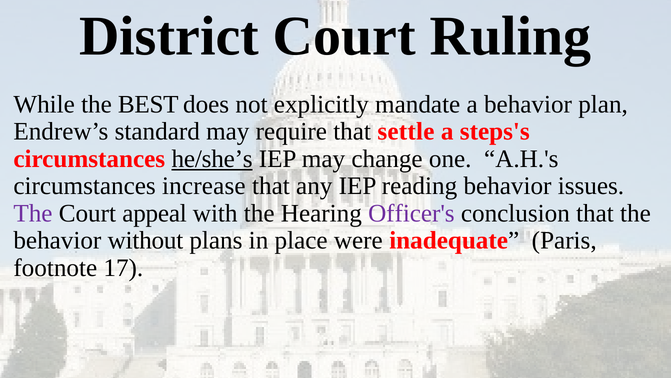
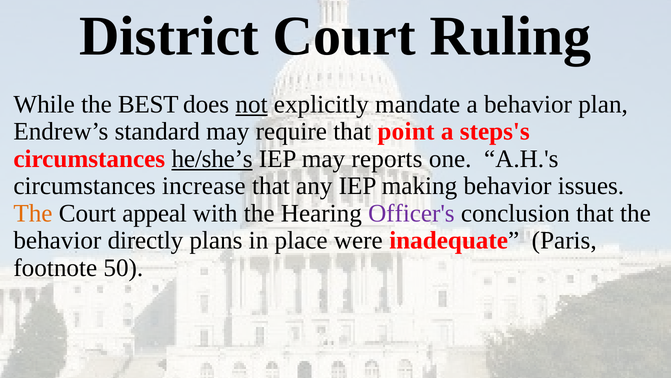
not underline: none -> present (252, 104)
settle: settle -> point (406, 131)
change: change -> reports (387, 159)
reading: reading -> making (420, 186)
The colour: purple -> orange (33, 213)
without: without -> directly (145, 240)
17: 17 -> 50 (123, 267)
